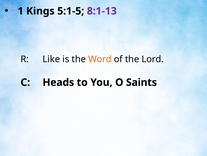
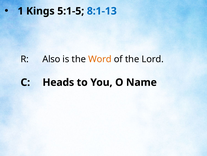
8:1-13 colour: purple -> blue (102, 11)
Like: Like -> Also (51, 59)
Saints: Saints -> Name (141, 82)
